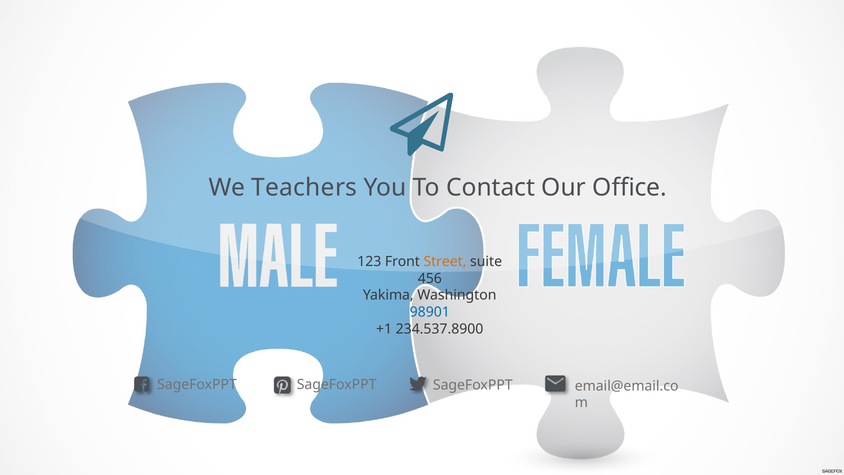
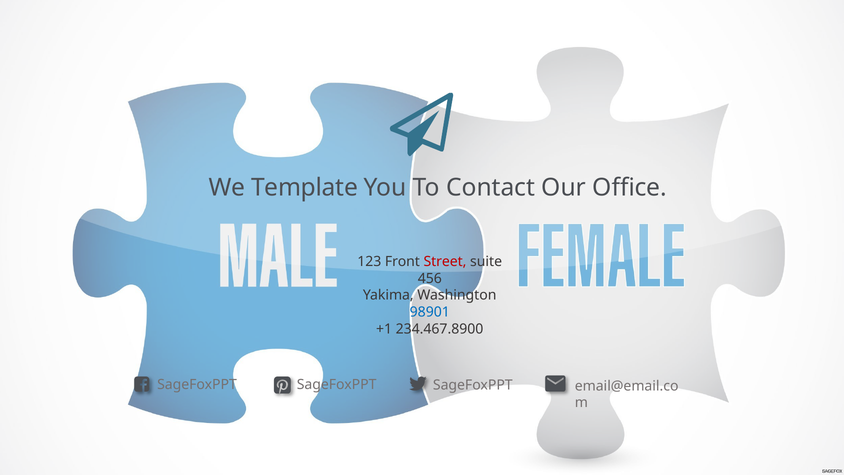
Teachers: Teachers -> Template (305, 188)
Street colour: orange -> red (445, 261)
234.537.8900: 234.537.8900 -> 234.467.8900 (439, 329)
